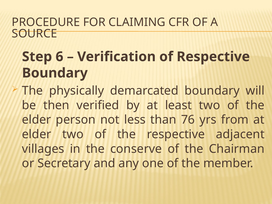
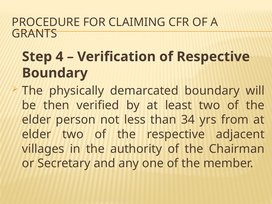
SOURCE: SOURCE -> GRANTS (34, 34)
6: 6 -> 4 (59, 57)
76: 76 -> 34 (188, 120)
conserve: conserve -> authority (136, 149)
